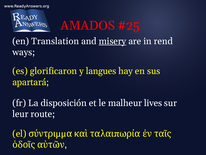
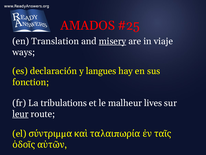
rend: rend -> viaje (163, 41)
glorificaron: glorificaron -> declaración (53, 71)
apartará: apartará -> fonction (31, 82)
disposición: disposición -> tribulations (64, 103)
leur underline: none -> present (20, 114)
